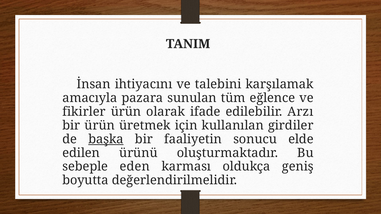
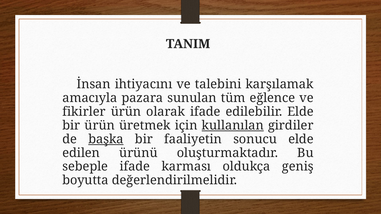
edilebilir Arzı: Arzı -> Elde (301, 112)
kullanılan underline: none -> present (233, 126)
sebeple eden: eden -> ifade (135, 167)
